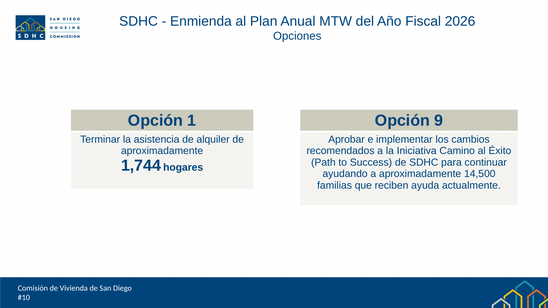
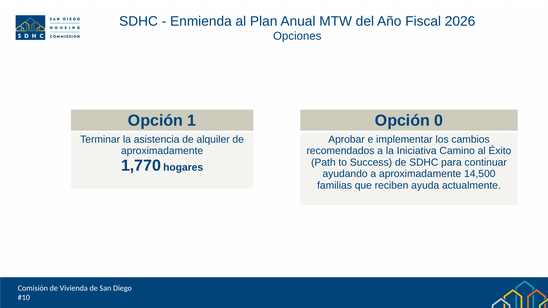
9: 9 -> 0 (439, 121)
1,744: 1,744 -> 1,770 (141, 166)
